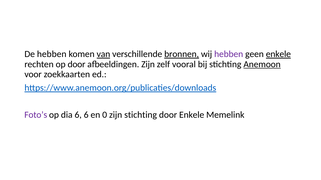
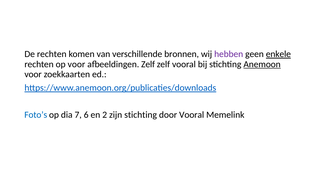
De hebben: hebben -> rechten (52, 54)
van underline: present -> none (103, 54)
bronnen underline: present -> none (182, 54)
op door: door -> voor (76, 64)
afbeeldingen Zijn: Zijn -> Zelf (148, 64)
Foto’s colour: purple -> blue (36, 115)
dia 6: 6 -> 7 (78, 115)
0: 0 -> 2 (105, 115)
door Enkele: Enkele -> Vooral (192, 115)
